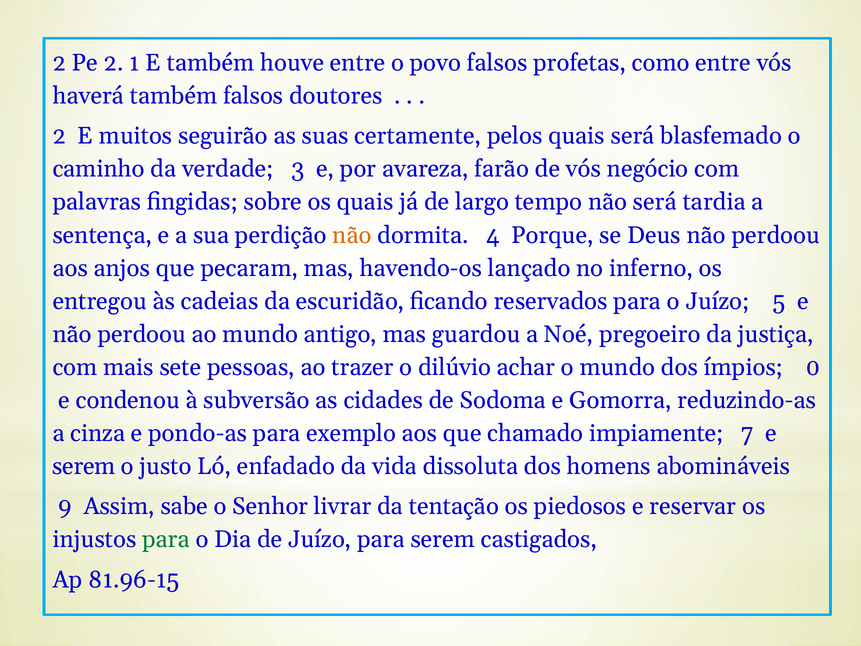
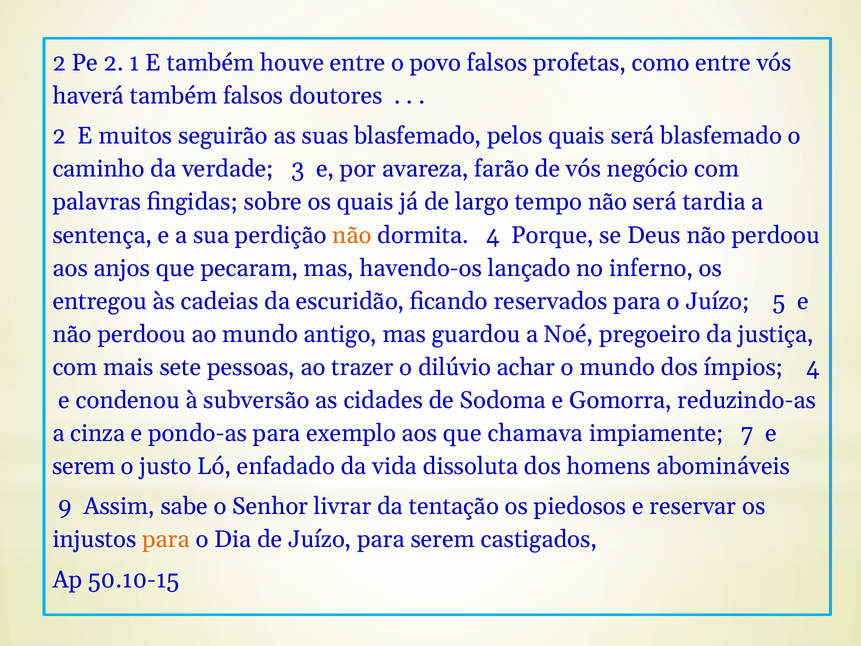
suas certamente: certamente -> blasfemado (418, 136)
ímpios 0: 0 -> 4 (813, 367)
chamado: chamado -> chamava (535, 433)
para colour: green -> orange (166, 539)
81.96-15: 81.96-15 -> 50.10-15 (134, 580)
